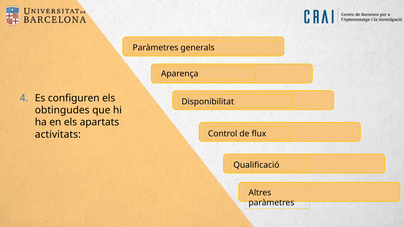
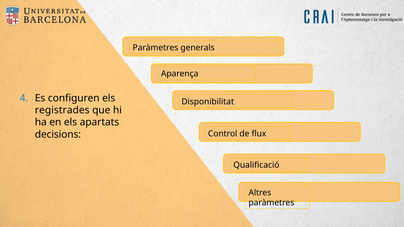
obtingudes: obtingudes -> registrades (62, 110)
activitats: activitats -> decisions (58, 135)
